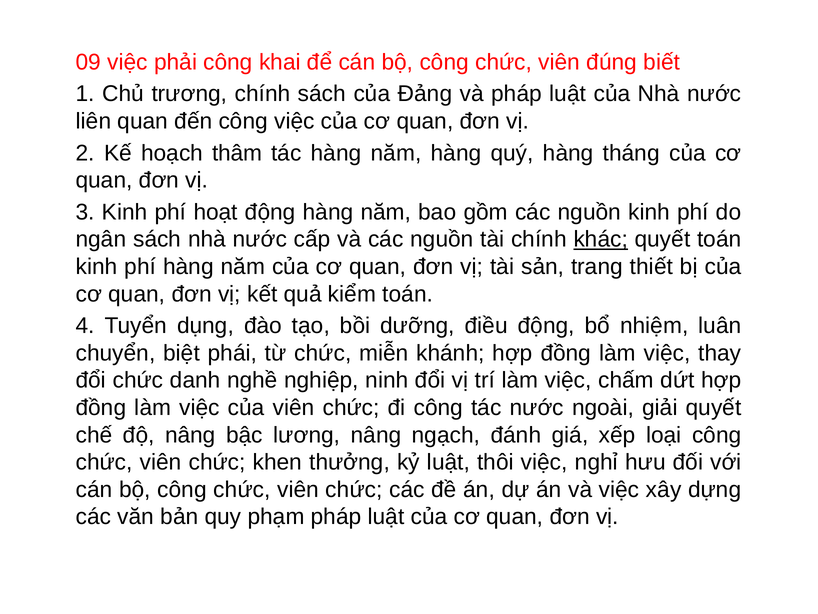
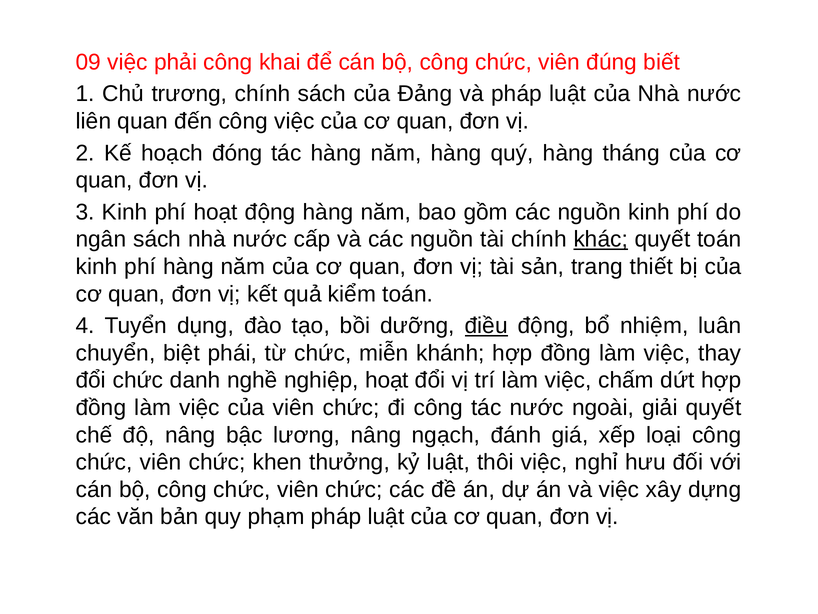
thâm: thâm -> đóng (237, 153)
điều underline: none -> present (486, 326)
nghiệp ninh: ninh -> hoạt (387, 380)
